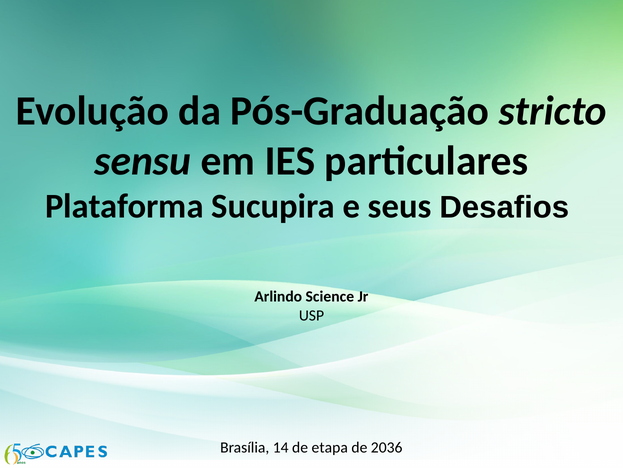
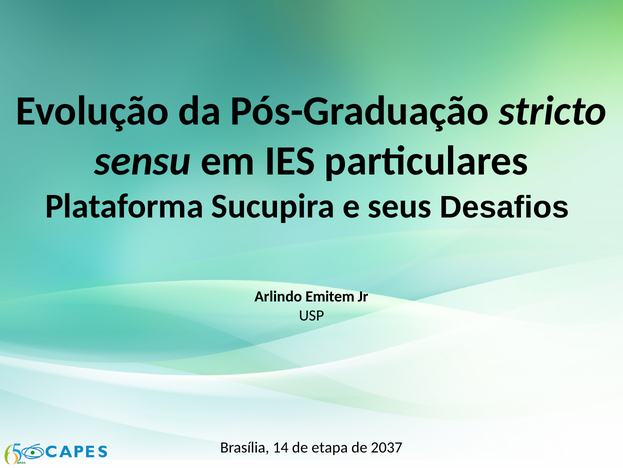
Science: Science -> Emitem (330, 296)
2036: 2036 -> 2037 (387, 447)
